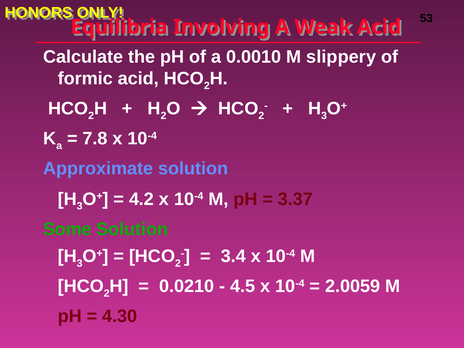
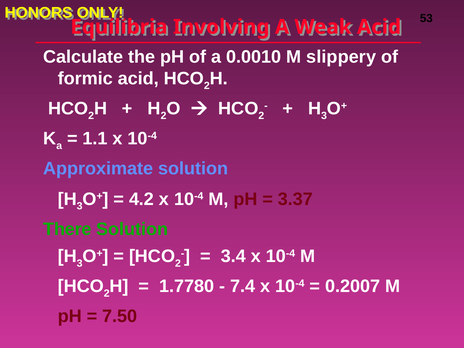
7.8: 7.8 -> 1.1 (95, 139)
Some: Some -> There (67, 229)
0.0210: 0.0210 -> 1.7780 (187, 286)
4.5: 4.5 -> 7.4 (243, 286)
2.0059: 2.0059 -> 0.2007 (353, 286)
4.30: 4.30 -> 7.50 (120, 316)
